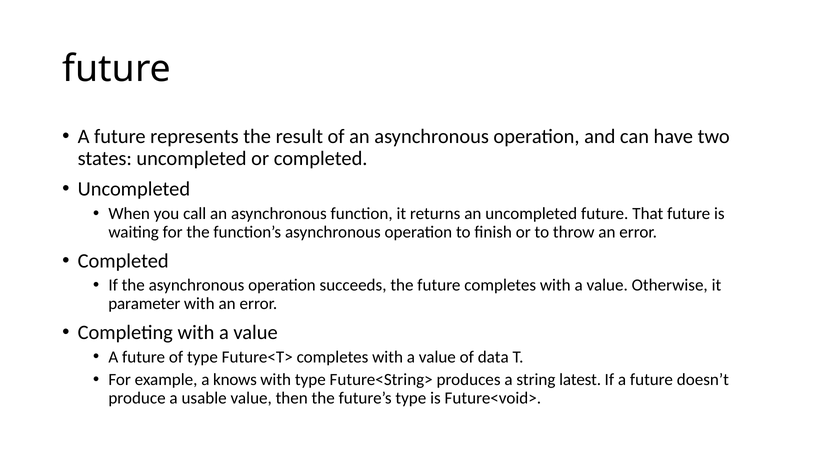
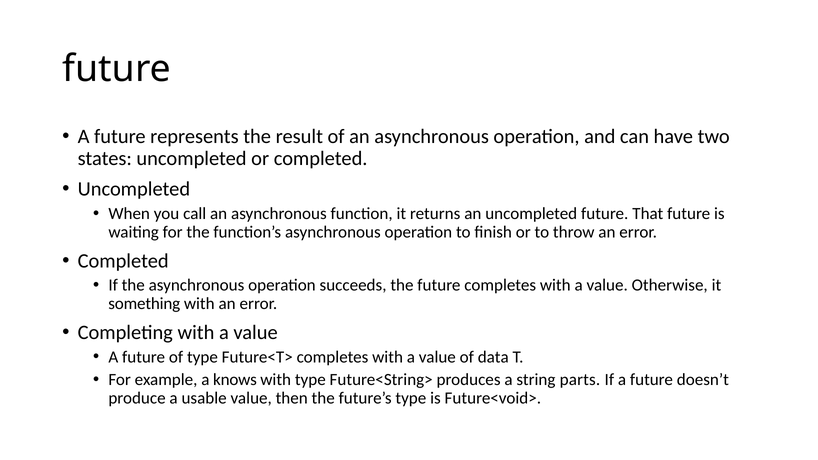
parameter: parameter -> something (144, 304)
latest: latest -> parts (580, 380)
